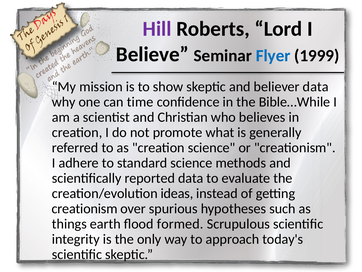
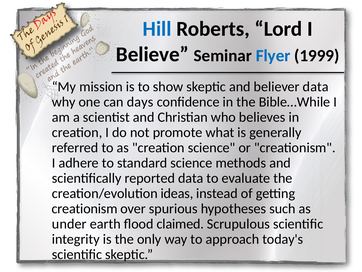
Hill colour: purple -> blue (157, 29)
time: time -> days (140, 102)
things: things -> under (69, 224)
formed: formed -> claimed (180, 224)
